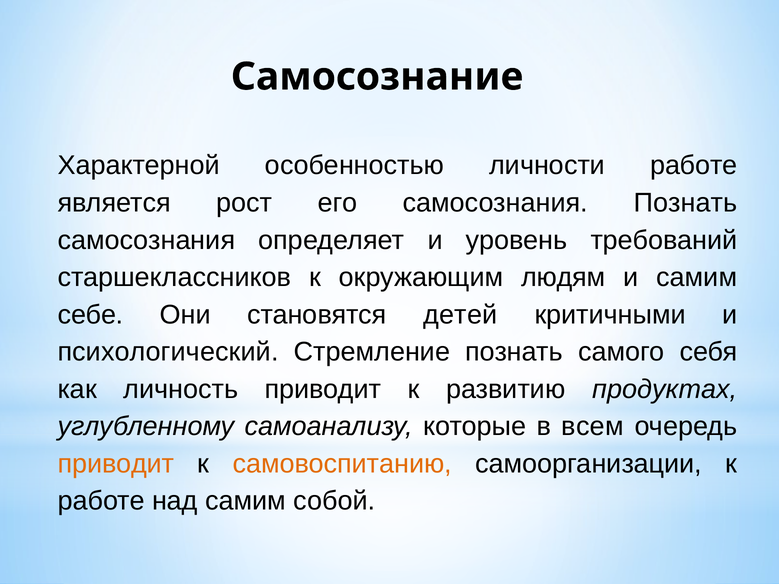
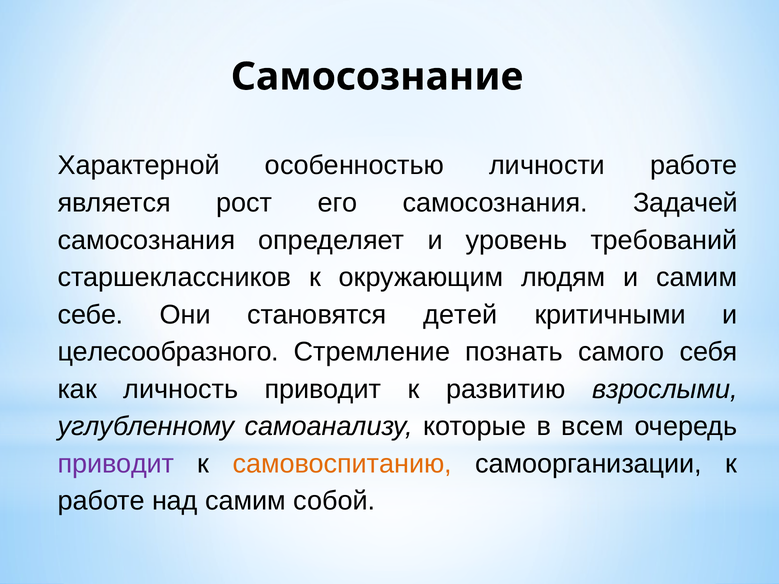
самосознания Познать: Познать -> Задачей (686, 203)
психологический: психологический -> целесообразного (168, 352)
продуктах: продуктах -> взрослыми (665, 389)
приводит colour: orange -> purple (116, 464)
